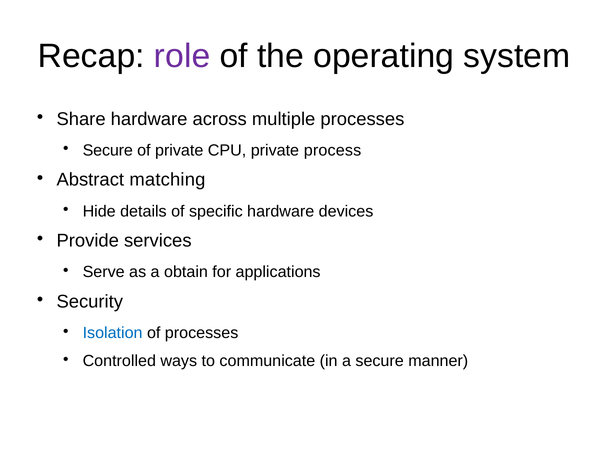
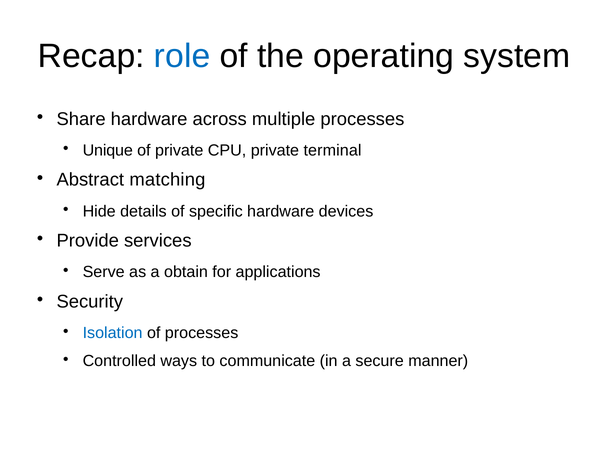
role colour: purple -> blue (182, 56)
Secure: Secure -> Unique (108, 151)
process: process -> terminal (333, 151)
